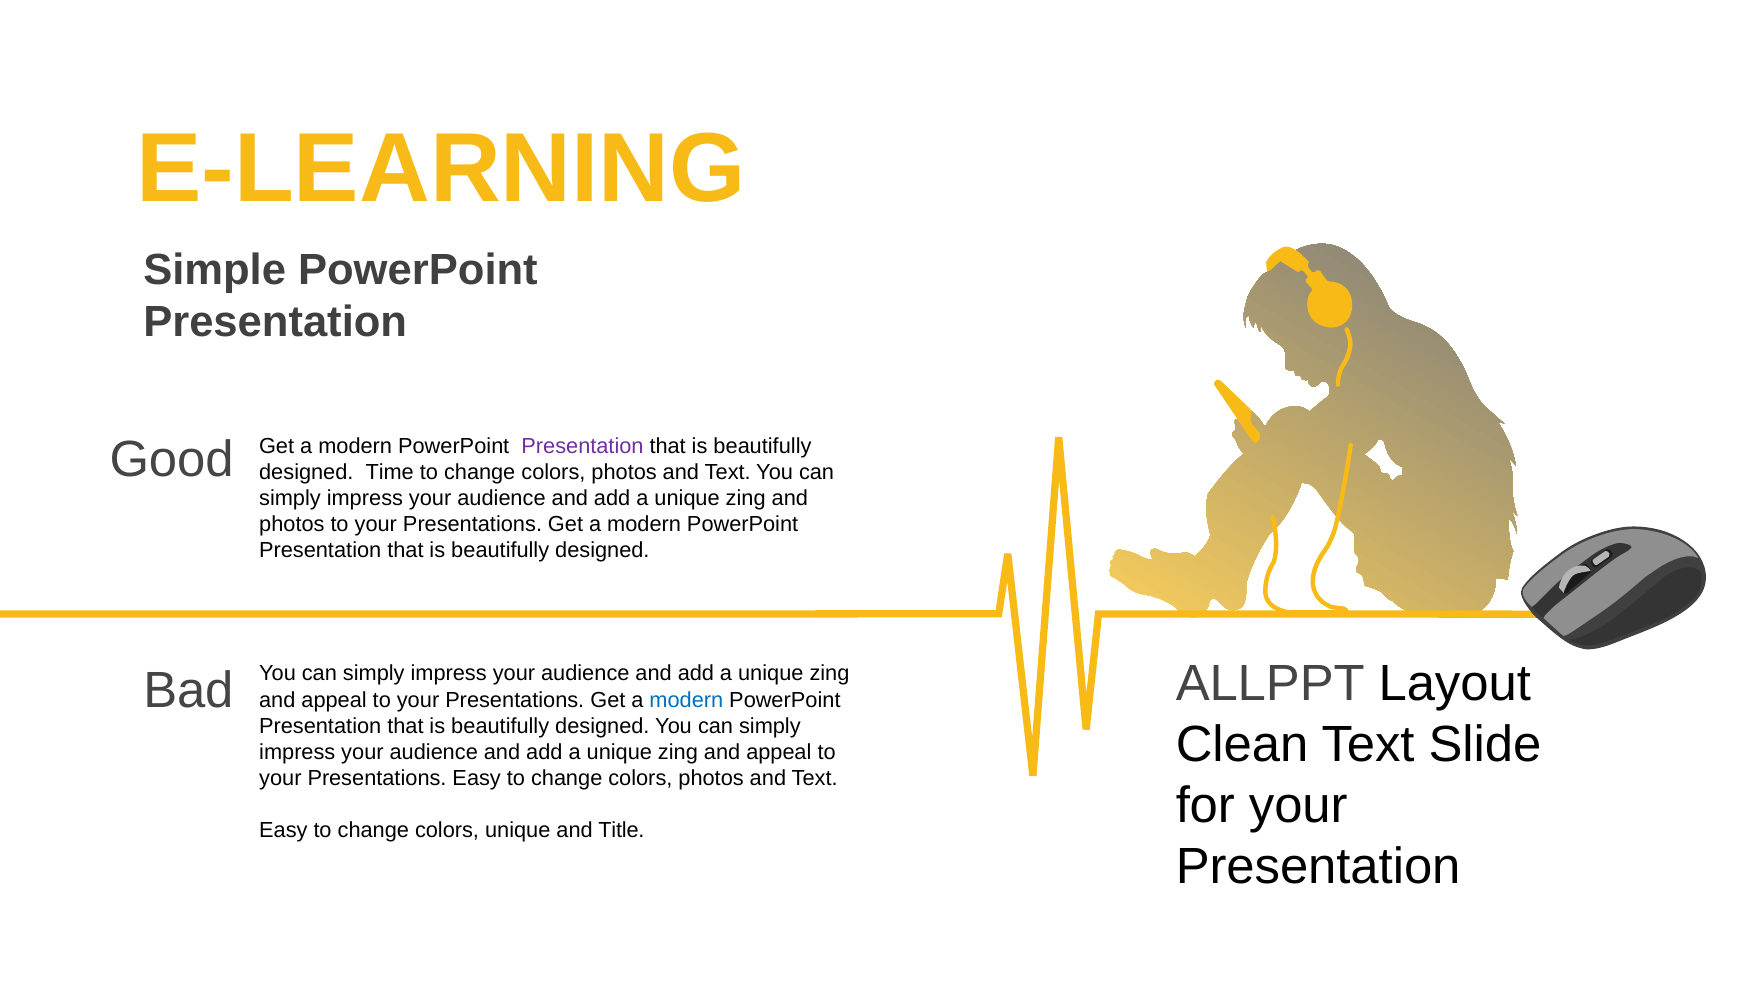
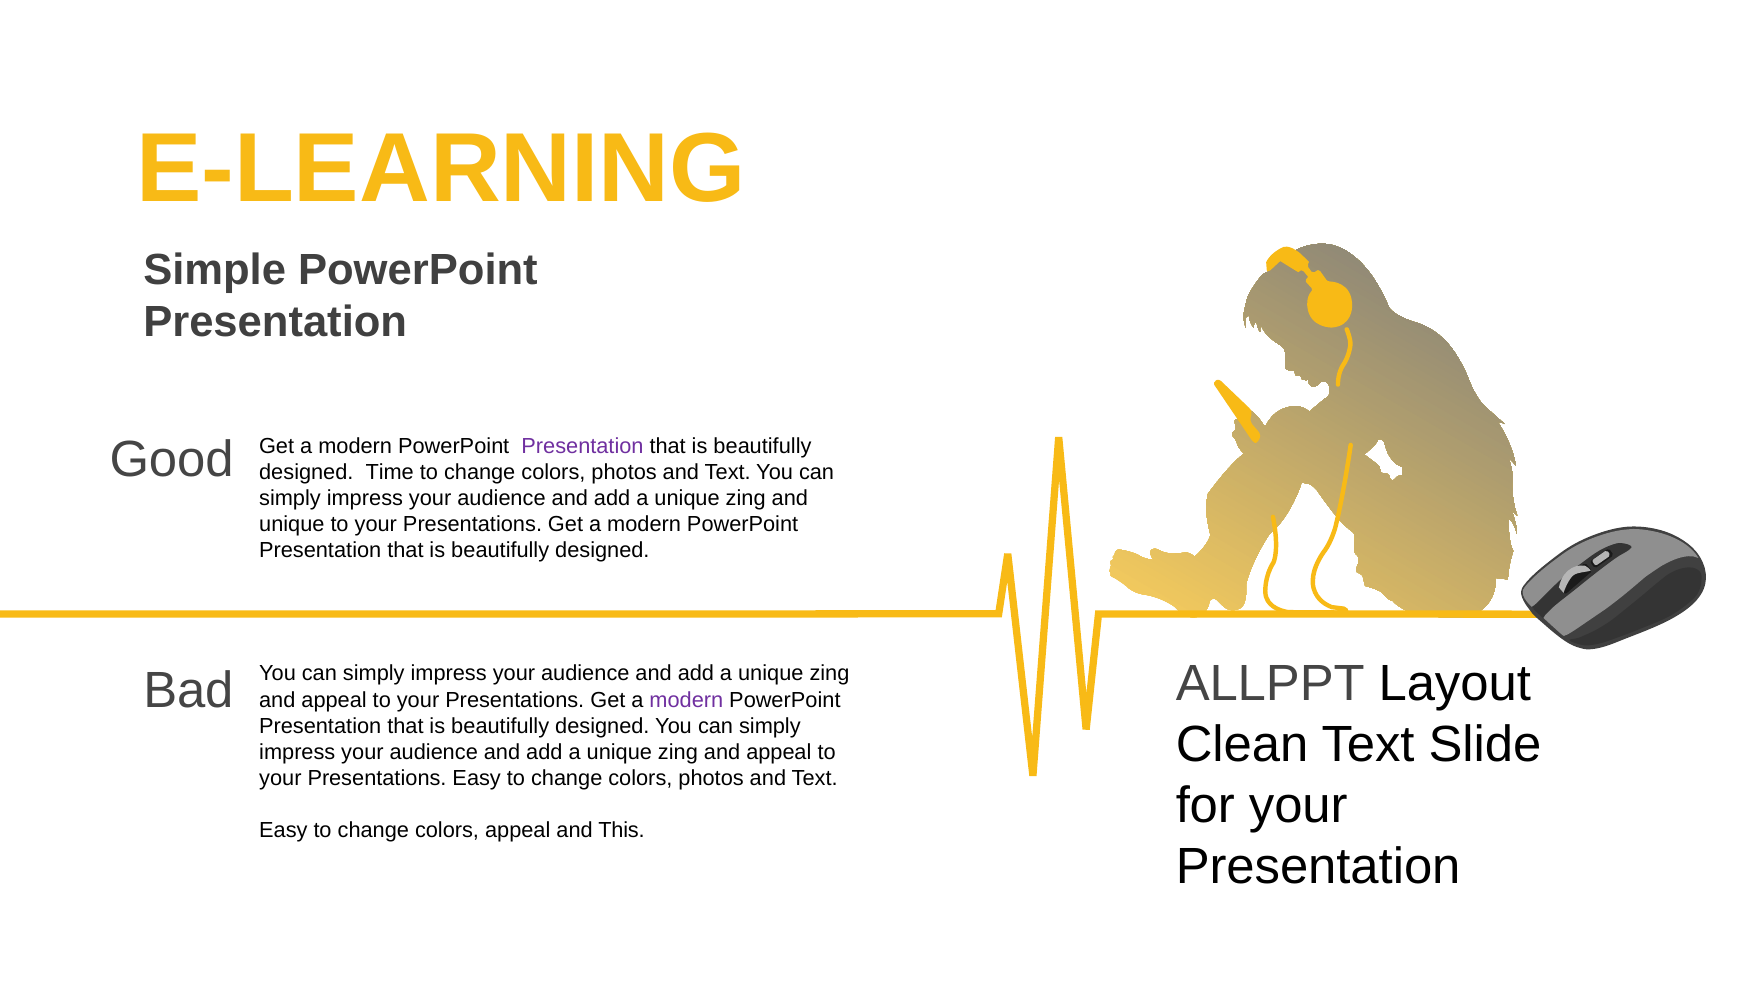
photos: photos -> unique (292, 524)
modern colour: blue -> purple (686, 699)
colors unique: unique -> appeal (518, 830)
Title: Title -> This (621, 830)
